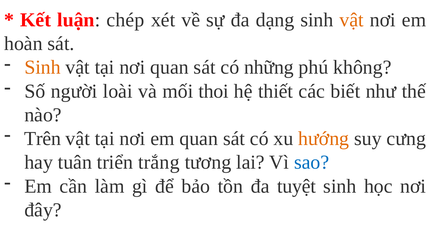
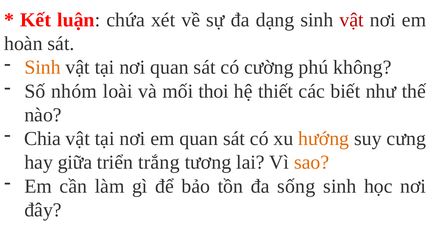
chép: chép -> chứa (126, 20)
vật colour: orange -> red (352, 20)
những: những -> cường (269, 67)
người: người -> nhóm (74, 91)
Trên: Trên -> Chia (43, 139)
tuân: tuân -> giữa (75, 162)
sao colour: blue -> orange (312, 162)
tuyệt: tuyệt -> sống (296, 186)
